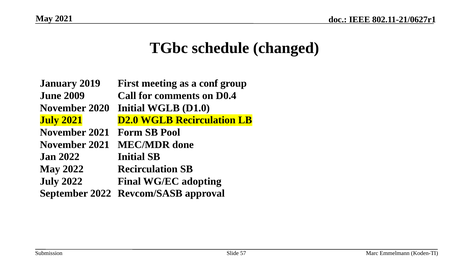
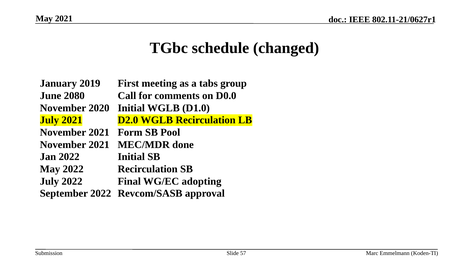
conf: conf -> tabs (208, 83)
2009: 2009 -> 2080 (74, 96)
D0.4: D0.4 -> D0.0 (226, 96)
